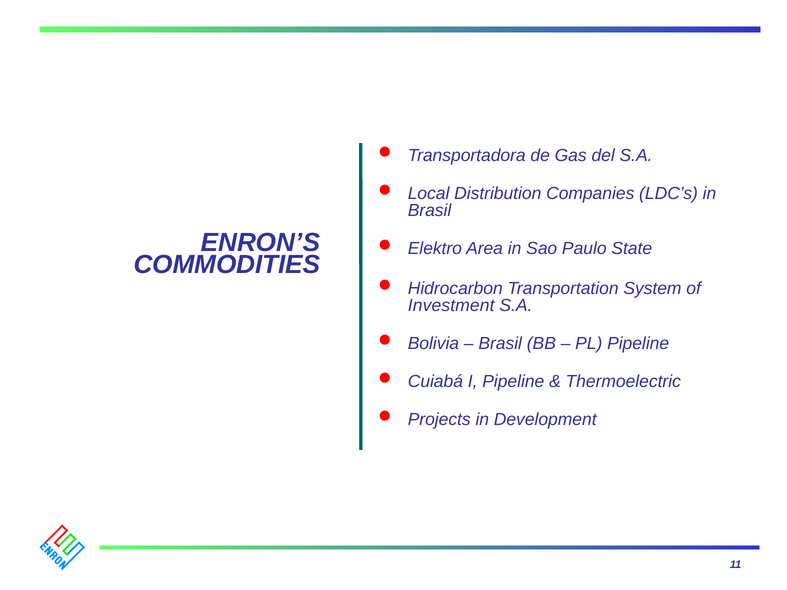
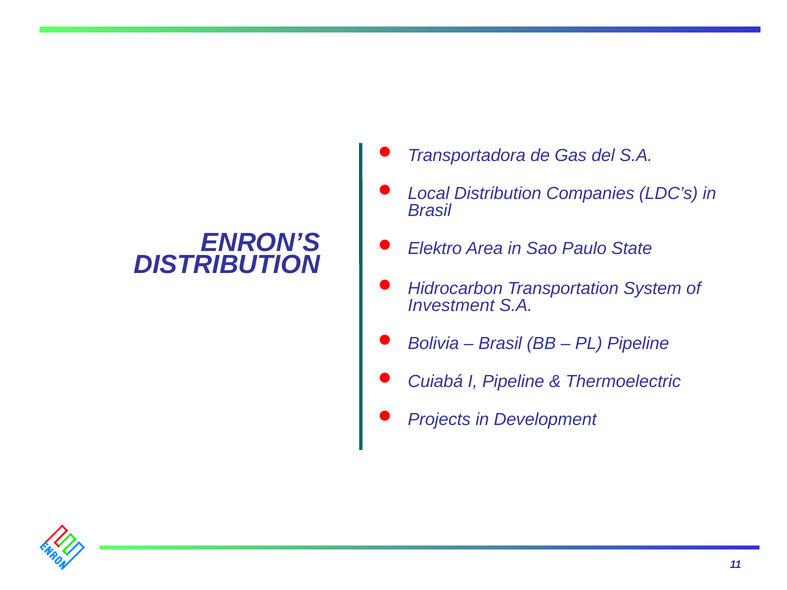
COMMODITIES: COMMODITIES -> DISTRIBUTION (227, 265)
